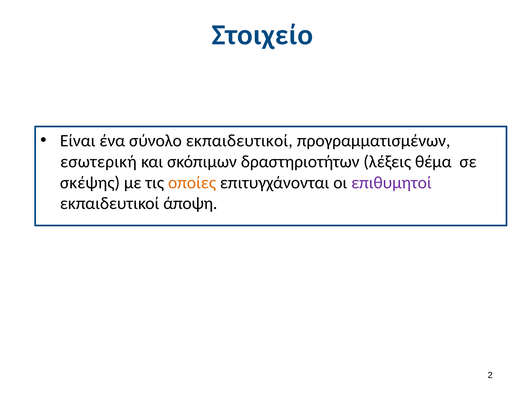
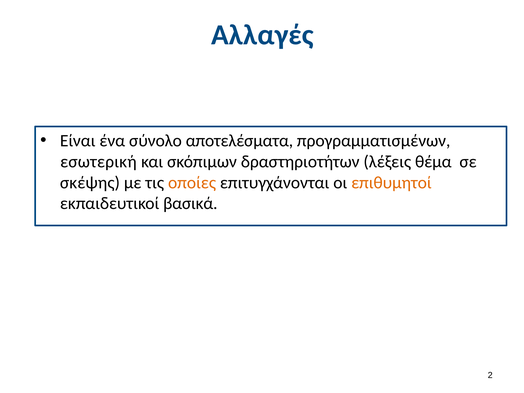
Στοιχείο: Στοιχείο -> Αλλαγές (262, 35)
σύνολο εκπαιδευτικοί: εκπαιδευτικοί -> αποτελέσματα (239, 141)
επιθυμητοί colour: purple -> orange (391, 183)
άποψη: άποψη -> βασικά (190, 204)
